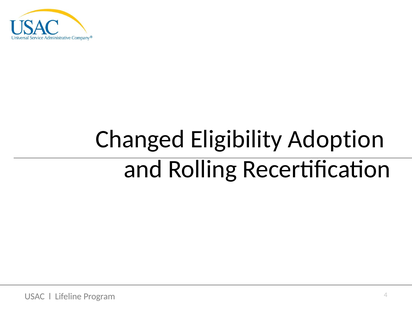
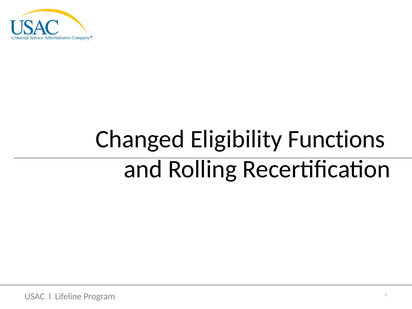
Adoption: Adoption -> Functions (336, 139)
